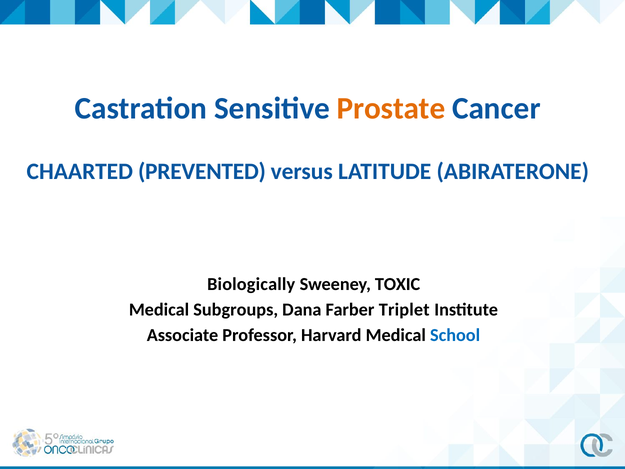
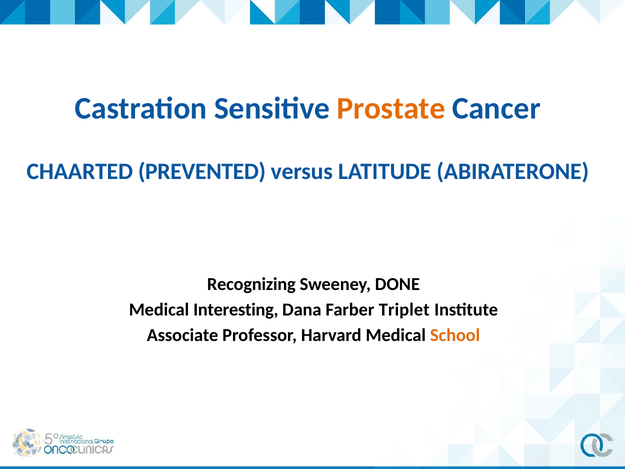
Biologically: Biologically -> Recognizing (251, 284)
TOXIC: TOXIC -> DONE (397, 284)
Subgroups: Subgroups -> Interesting (236, 309)
School colour: blue -> orange (455, 335)
